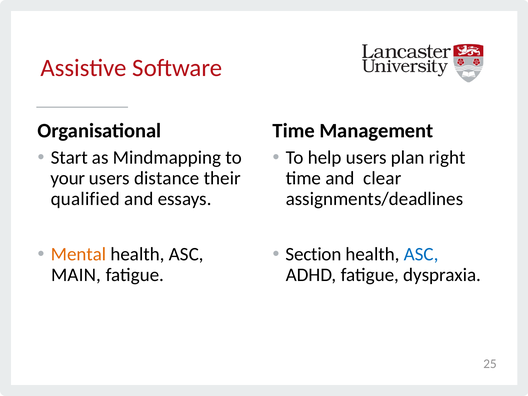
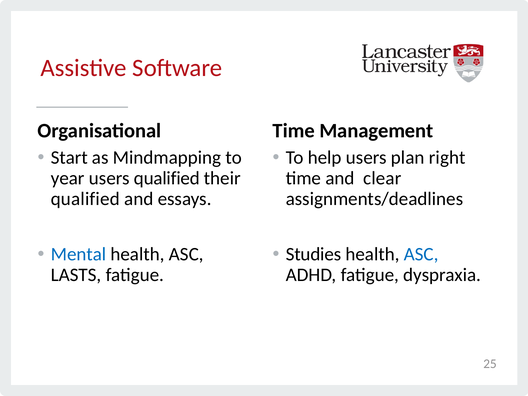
your: your -> year (68, 178)
users distance: distance -> qualified (167, 178)
Mental colour: orange -> blue (78, 254)
Section: Section -> Studies (314, 254)
MAIN: MAIN -> LASTS (76, 275)
